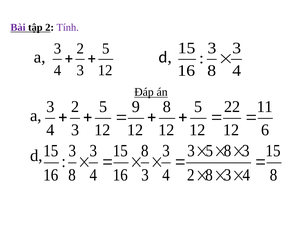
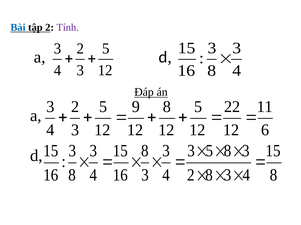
Bài colour: purple -> blue (18, 28)
